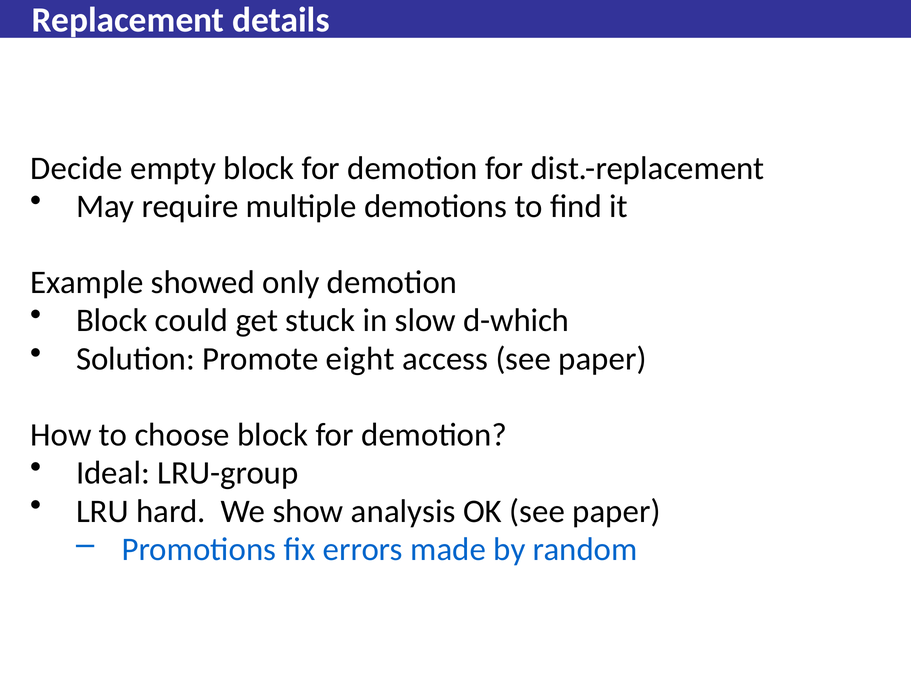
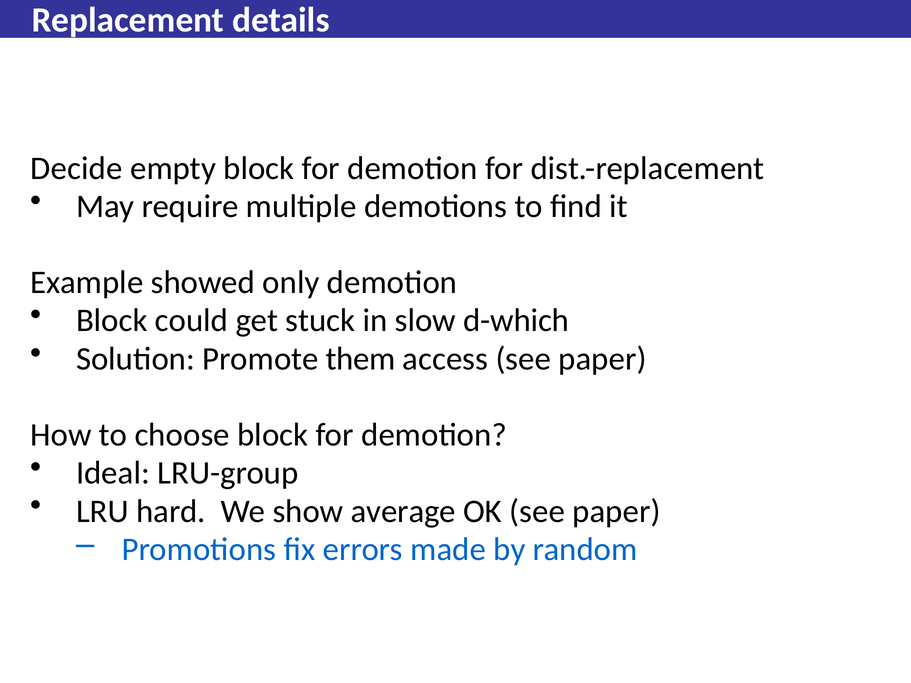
eight: eight -> them (361, 359)
analysis: analysis -> average (403, 511)
